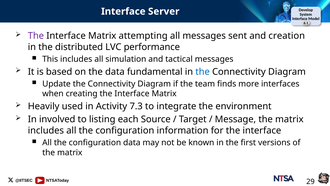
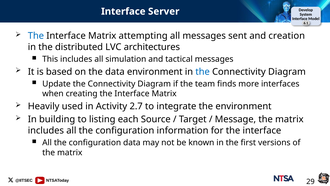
The colour: purple -> blue (36, 36)
performance: performance -> architectures (152, 47)
data fundamental: fundamental -> environment (155, 72)
7.3: 7.3 -> 2.7 (136, 106)
involved: involved -> building (57, 119)
